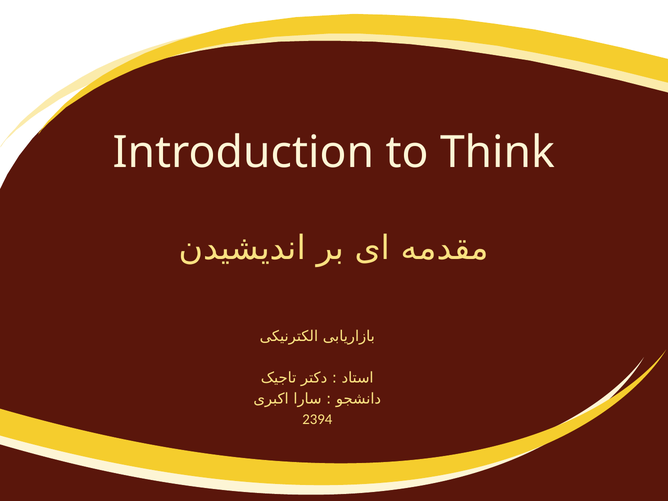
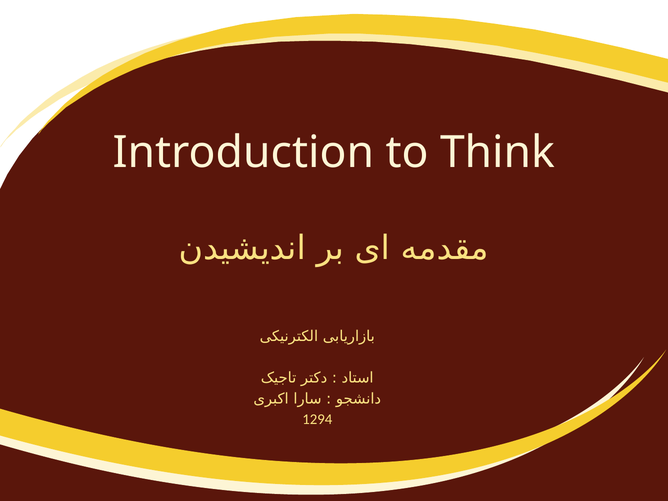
2394: 2394 -> 1294 (317, 420)
